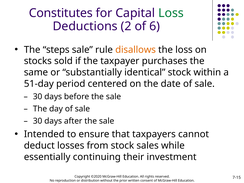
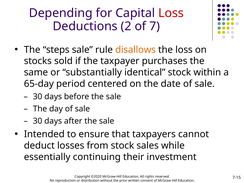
Constitutes: Constitutes -> Depending (61, 13)
Loss colour: green -> red (171, 13)
6: 6 -> 7 (155, 26)
51-day: 51-day -> 65-day (39, 84)
